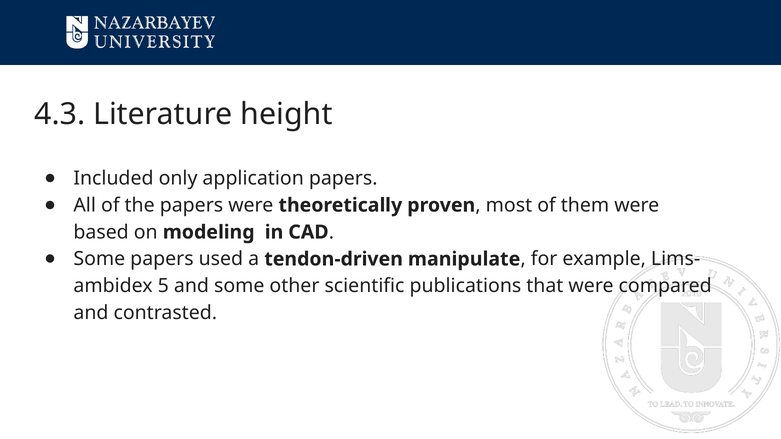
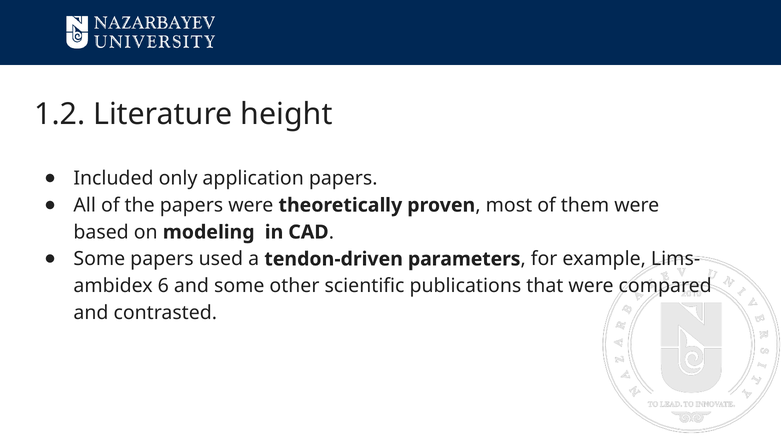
4.3: 4.3 -> 1.2 (60, 114)
manipulate: manipulate -> parameters (464, 259)
5: 5 -> 6 (163, 286)
